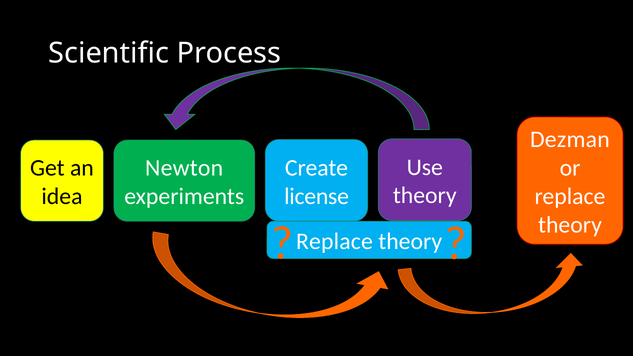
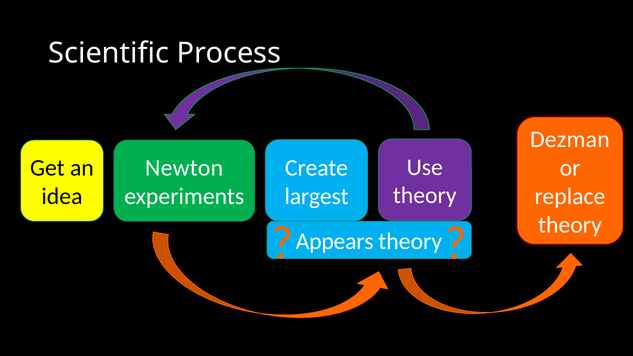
license: license -> largest (317, 196)
Replace: Replace -> Appears (335, 242)
